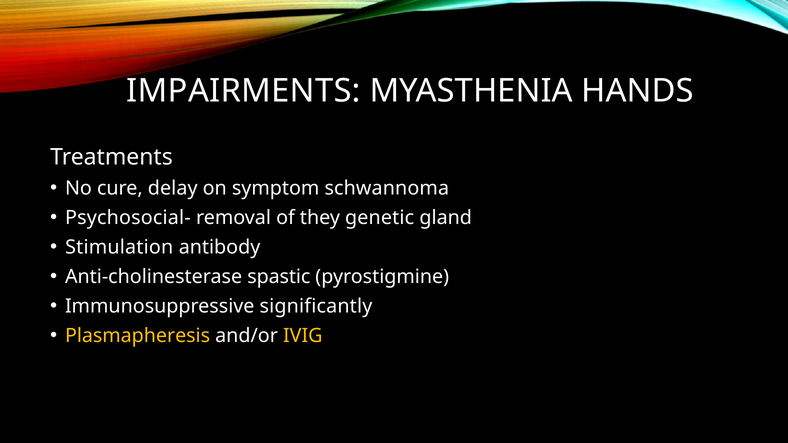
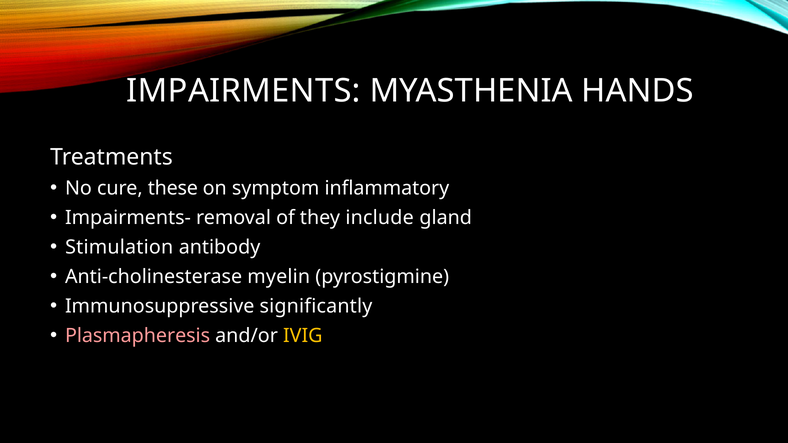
delay: delay -> these (173, 188)
schwannoma: schwannoma -> inflammatory (387, 188)
Psychosocial-: Psychosocial- -> Impairments- (128, 218)
genetic: genetic -> include (380, 218)
spastic: spastic -> myelin (279, 277)
Plasmapheresis colour: yellow -> pink (138, 336)
